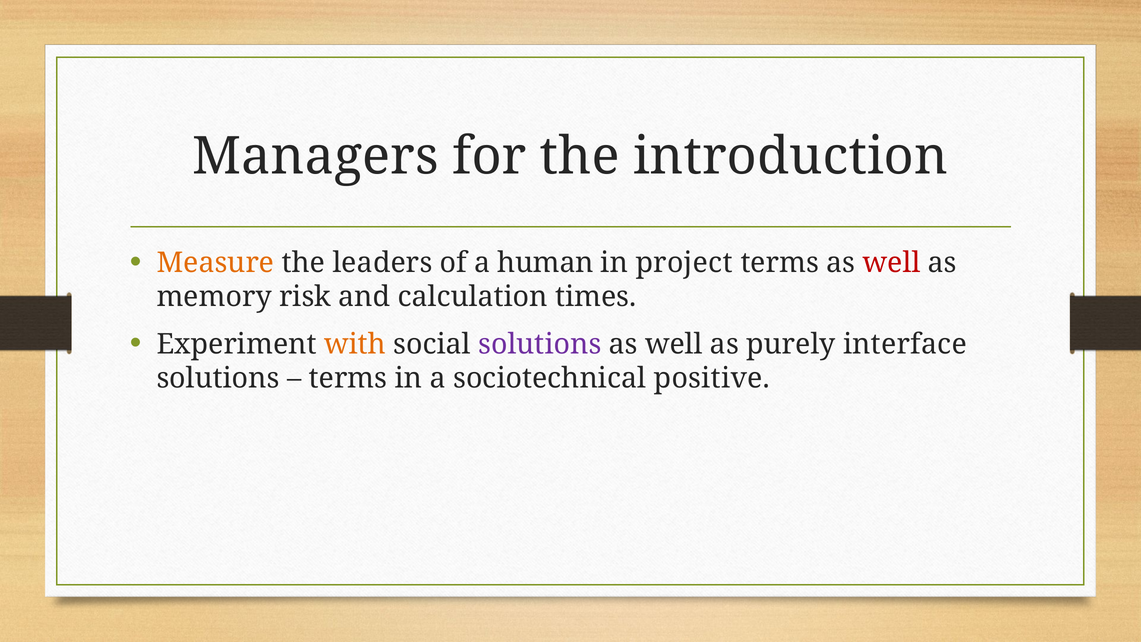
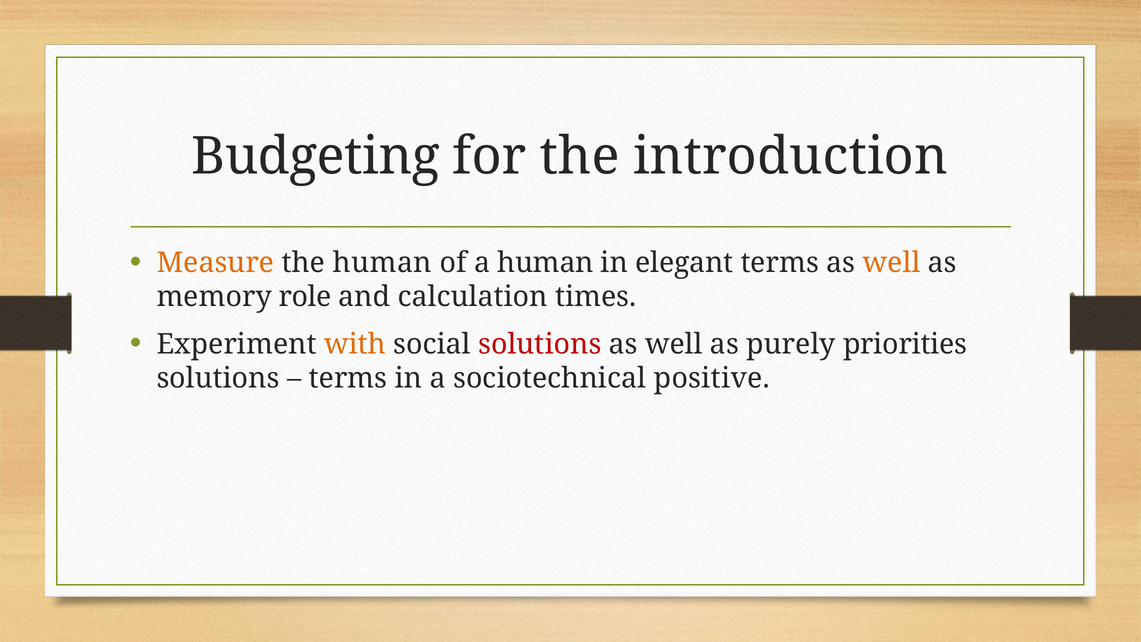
Managers: Managers -> Budgeting (316, 157)
the leaders: leaders -> human (382, 263)
project: project -> elegant (684, 263)
well colour: red -> orange (892, 263)
risk: risk -> role (305, 297)
solutions colour: purple -> red (540, 344)
interface: interface -> priorities (905, 344)
